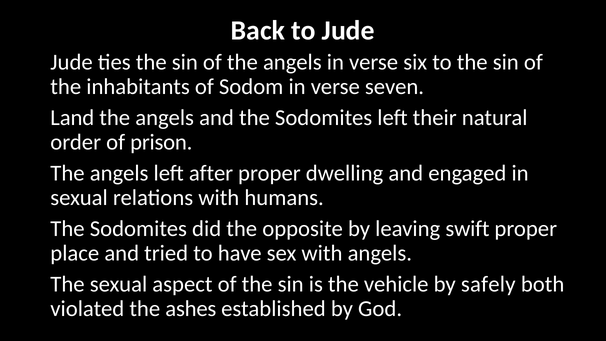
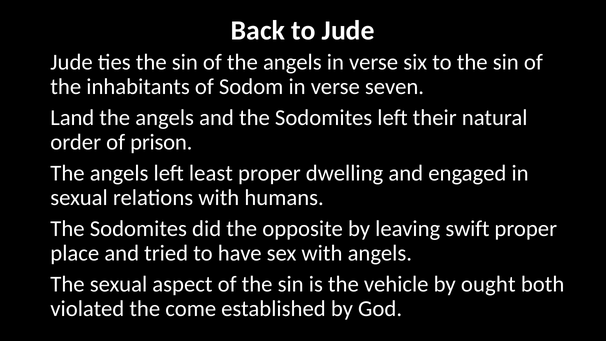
after: after -> least (211, 173)
safely: safely -> ought (488, 284)
ashes: ashes -> come (191, 309)
